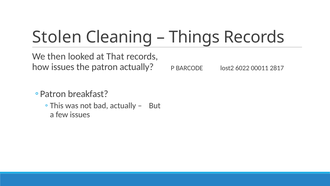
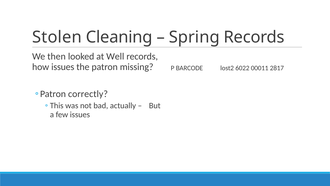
Things: Things -> Spring (194, 37)
That: That -> Well (115, 56)
patron actually: actually -> missing (137, 67)
breakfast: breakfast -> correctly (88, 94)
